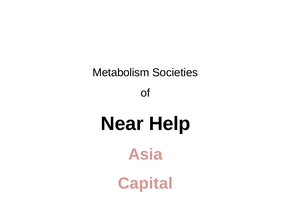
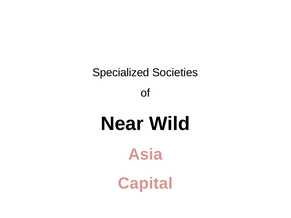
Metabolism: Metabolism -> Specialized (121, 73)
Help: Help -> Wild (170, 124)
